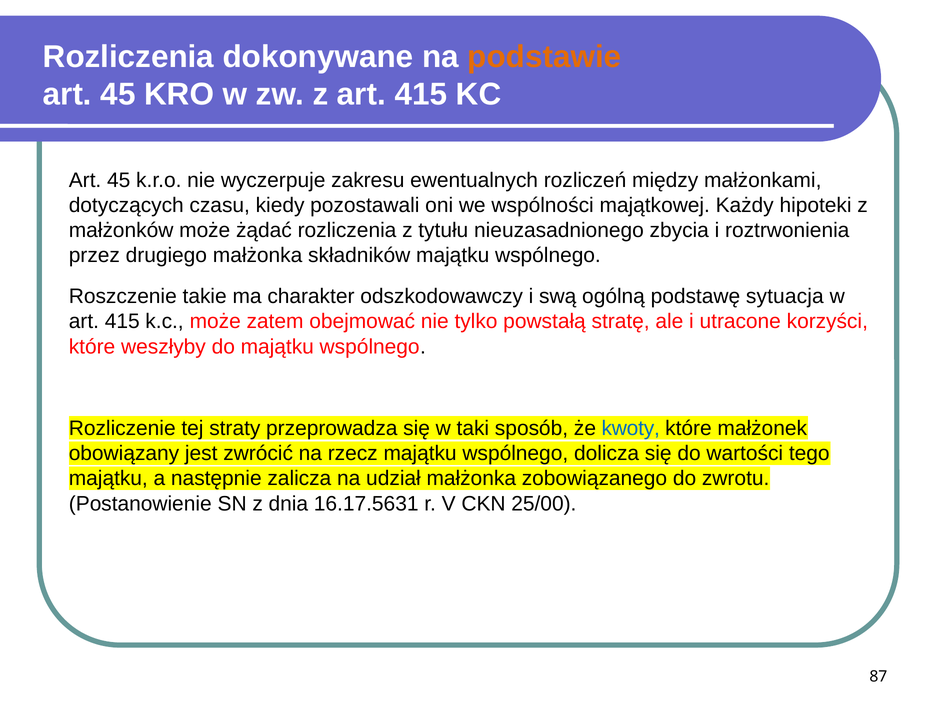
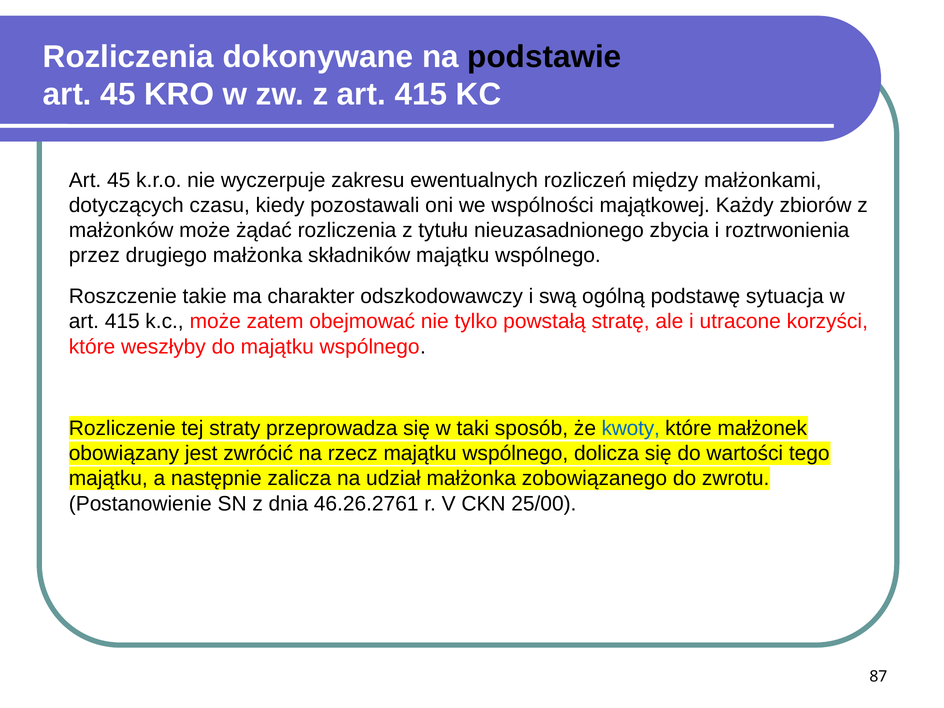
podstawie colour: orange -> black (544, 57)
hipoteki: hipoteki -> zbiorów (816, 205)
16.17.5631: 16.17.5631 -> 46.26.2761 (366, 504)
